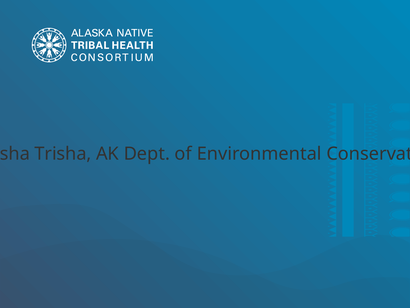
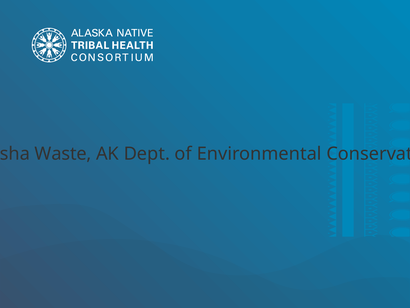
Trisha: Trisha -> Waste (63, 153)
